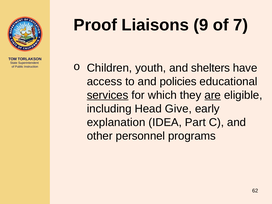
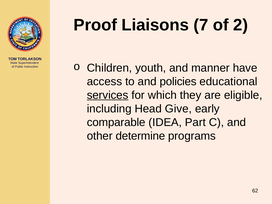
9: 9 -> 7 (201, 25)
7: 7 -> 2 (241, 25)
shelters: shelters -> manner (211, 68)
are underline: present -> none (213, 95)
explanation: explanation -> comparable (116, 122)
personnel: personnel -> determine (140, 136)
